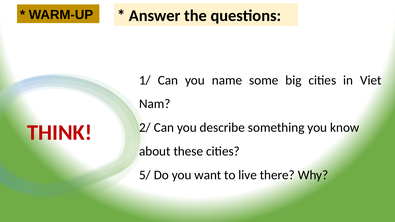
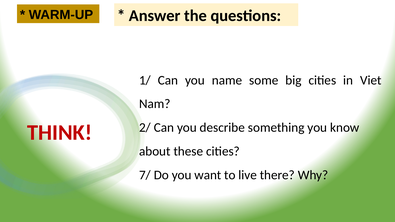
5/: 5/ -> 7/ (145, 175)
